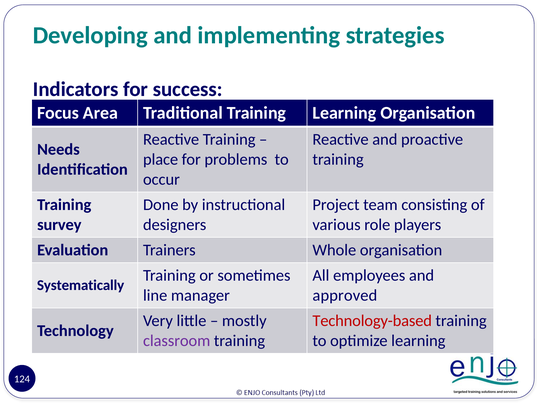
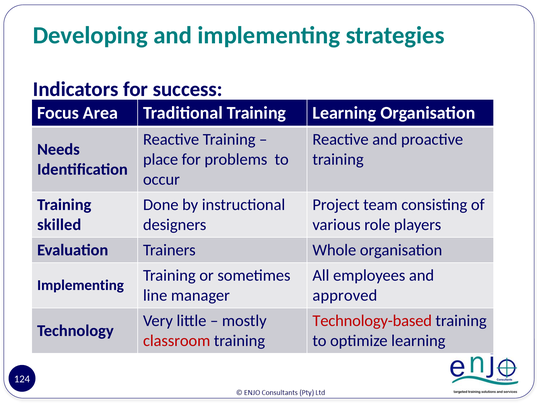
survey: survey -> skilled (59, 225)
Systematically: Systematically -> Implementing (81, 286)
classroom colour: purple -> red (177, 341)
